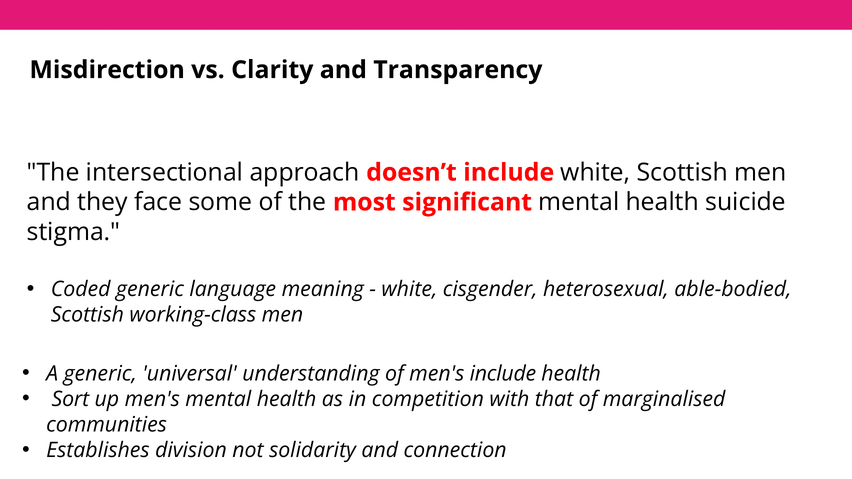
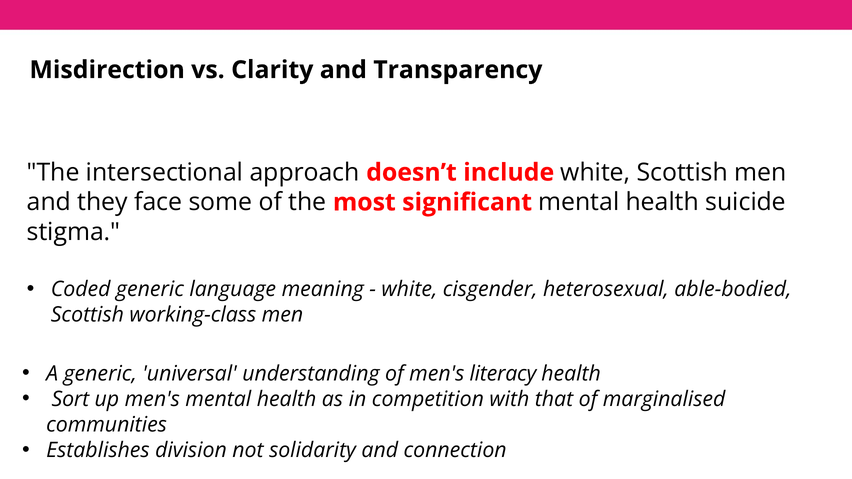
men's include: include -> literacy (503, 374)
